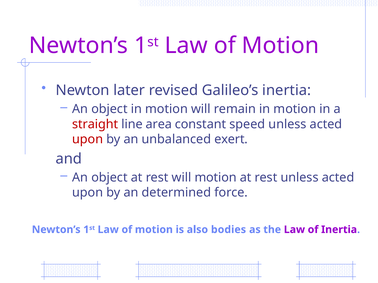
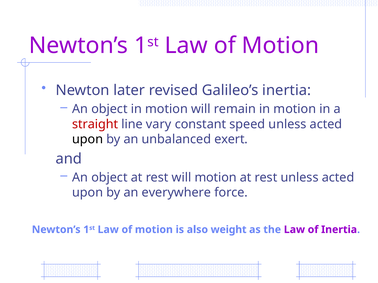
area: area -> vary (159, 124)
upon colour: red -> black (88, 139)
determined: determined -> everywhere (176, 193)
bodies: bodies -> weight (229, 230)
